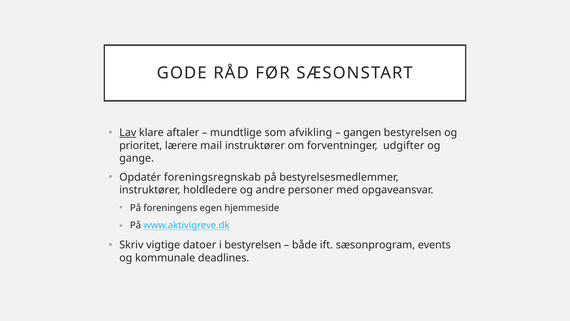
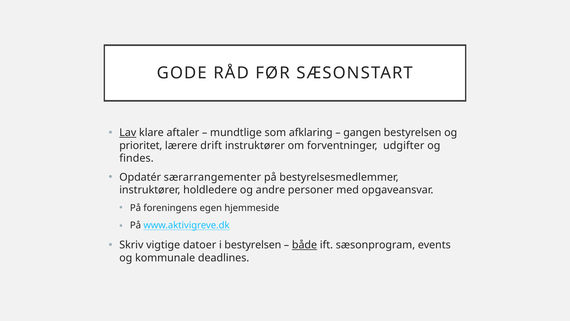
afvikling: afvikling -> afklaring (311, 133)
mail: mail -> drift (211, 145)
gange: gange -> findes (137, 158)
foreningsregnskab: foreningsregnskab -> særarrangementer (212, 177)
både underline: none -> present (305, 245)
